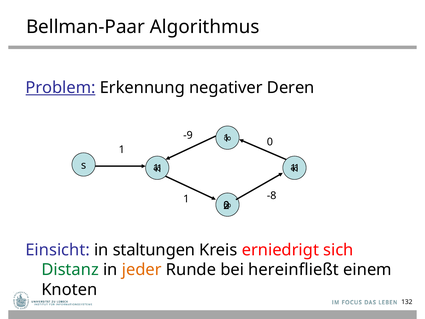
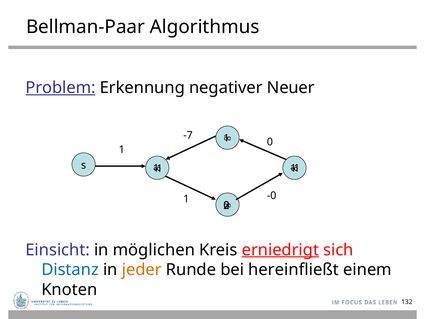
Deren: Deren -> Neuer (291, 88)
-9: -9 -> -7 (188, 135)
-8: -8 -> -0 (272, 195)
staltungen: staltungen -> möglichen (154, 250)
erniedrigt underline: none -> present (280, 250)
Distanz colour: green -> blue (70, 270)
